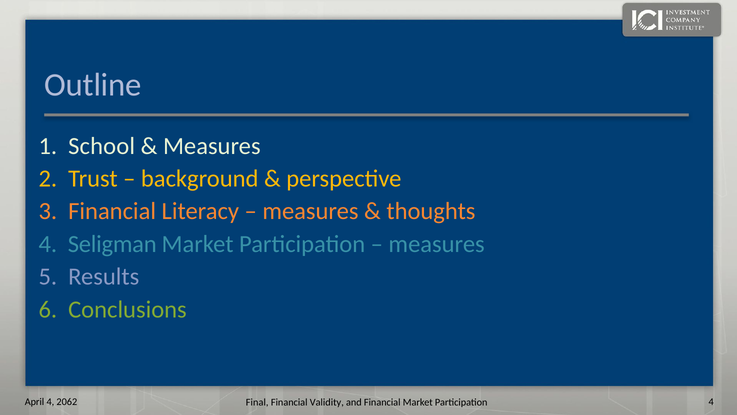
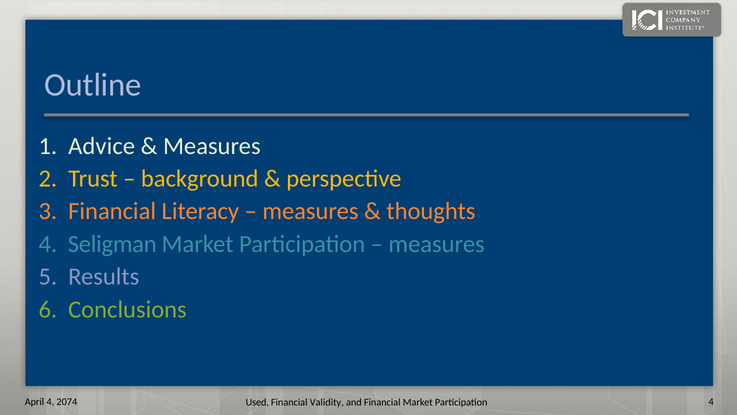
School: School -> Advice (102, 146)
2062: 2062 -> 2074 (67, 402)
Final: Final -> Used (257, 402)
